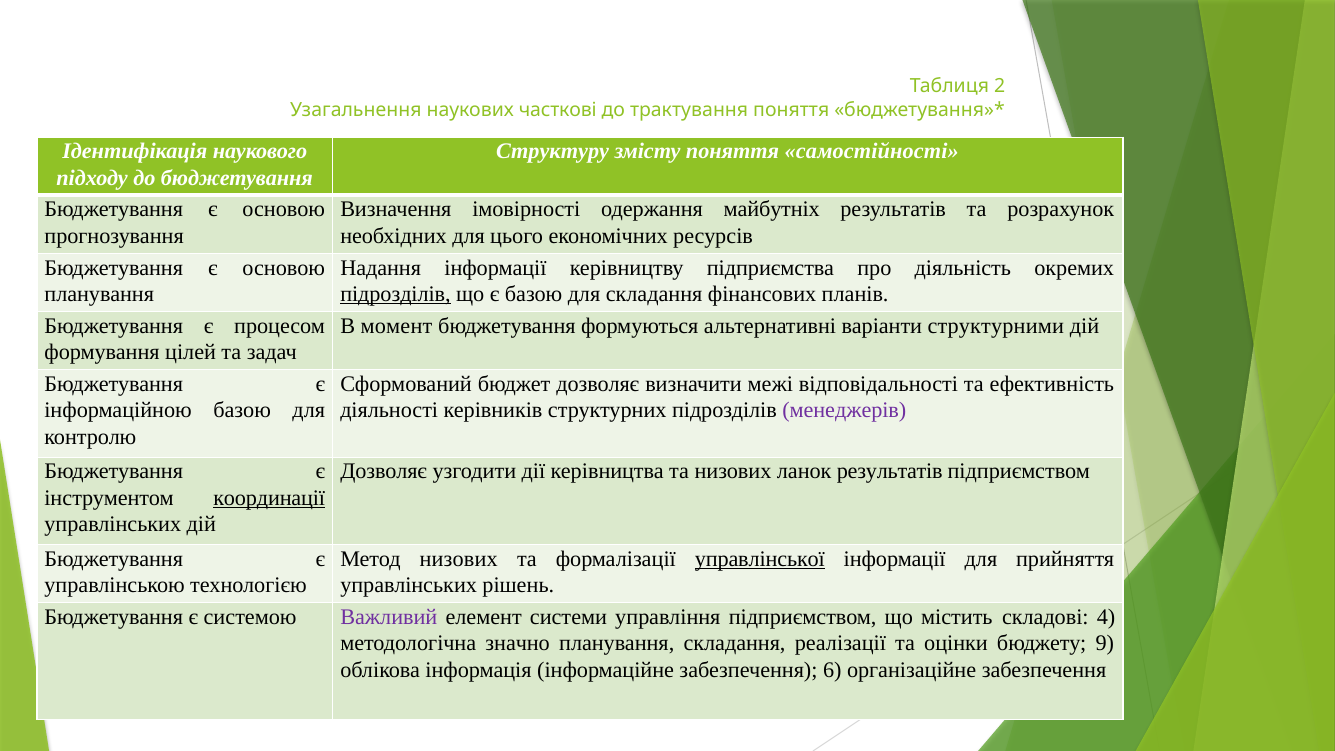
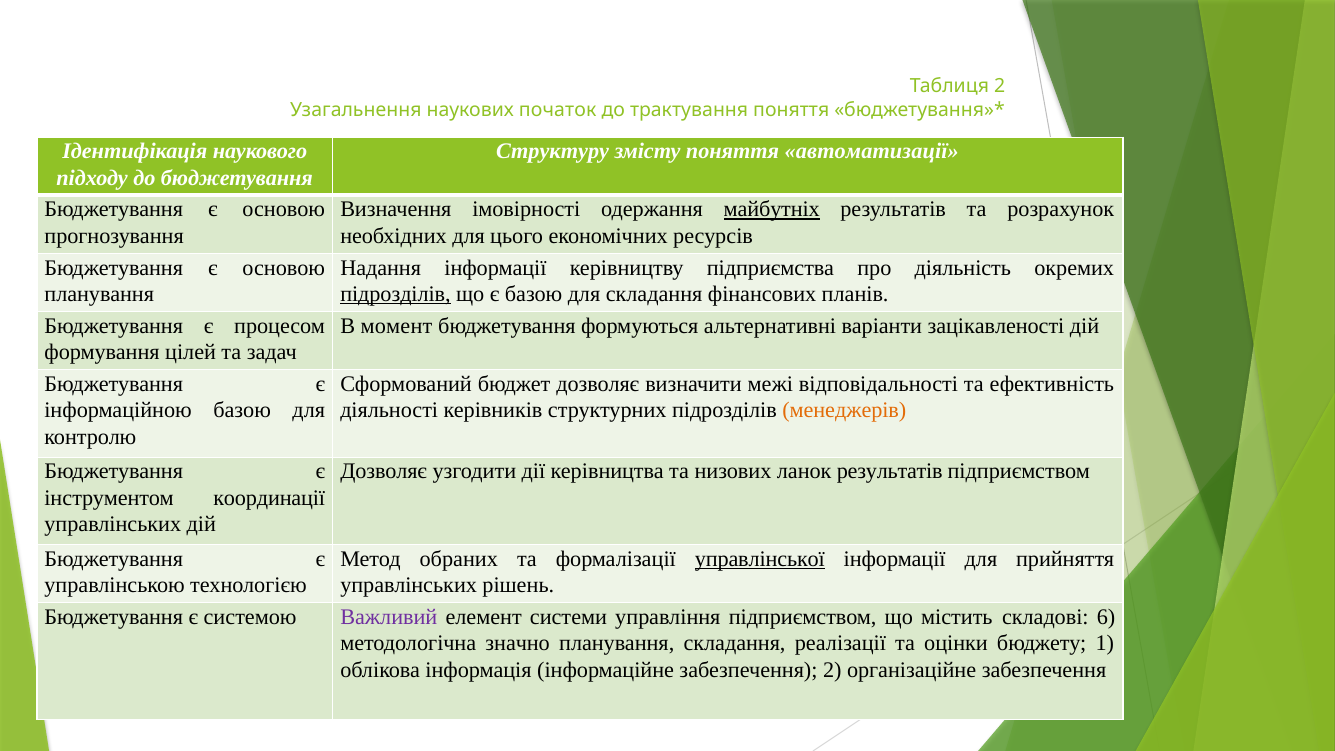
часткові: часткові -> початок (558, 110)
самостійності: самостійності -> автоматизації (872, 151)
майбутніх underline: none -> present (772, 210)
структурними: структурними -> зацікавленості (996, 326)
менеджерів colour: purple -> orange (844, 410)
координації underline: present -> none (269, 498)
Метод низових: низових -> обраних (459, 559)
4: 4 -> 6 (1106, 617)
9: 9 -> 1 (1105, 643)
забезпечення 6: 6 -> 2 (832, 670)
